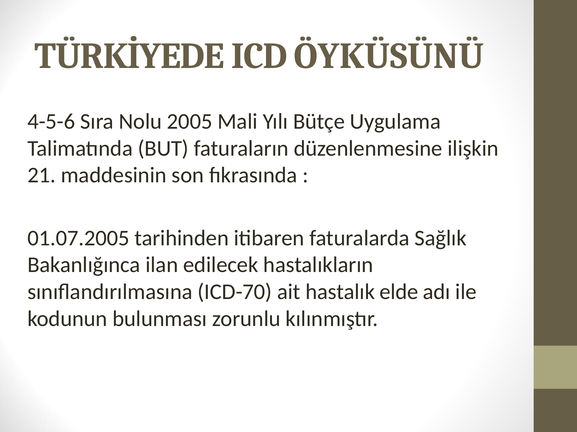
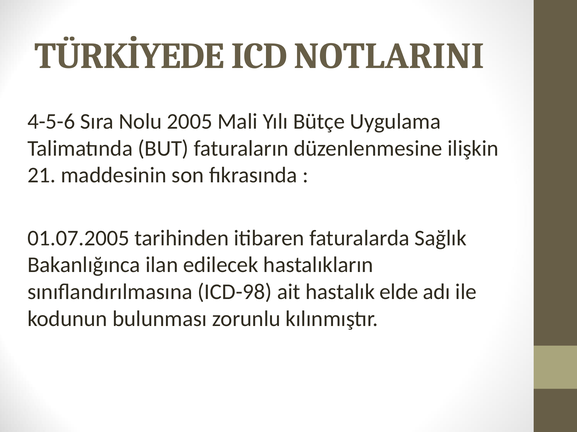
ÖYKÜSÜNÜ: ÖYKÜSÜNÜ -> NOTLARINI (389, 56)
ICD-70: ICD-70 -> ICD-98 (235, 292)
